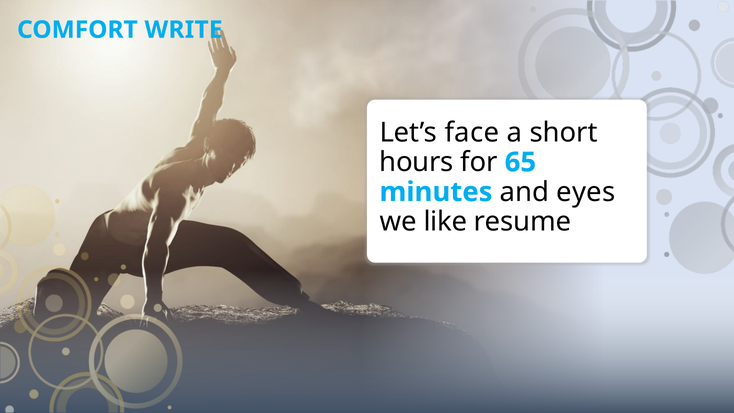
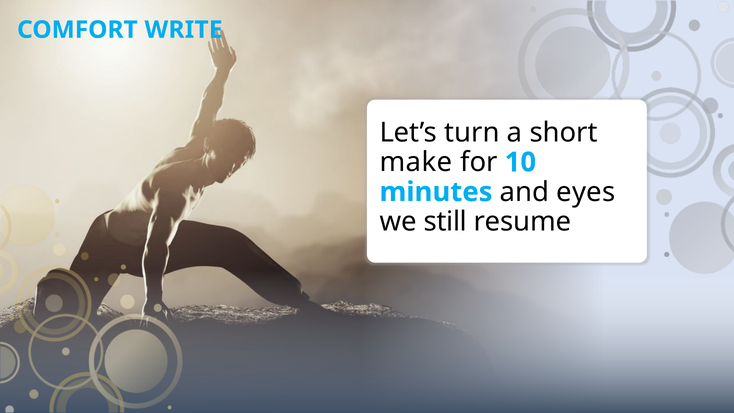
face: face -> turn (472, 133)
hours: hours -> make (416, 162)
65: 65 -> 10 (520, 162)
like: like -> still (445, 222)
